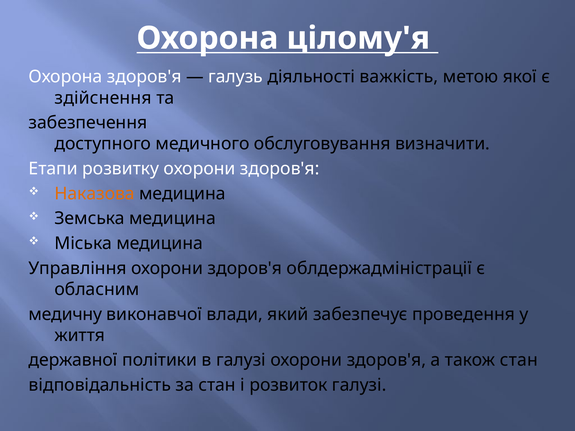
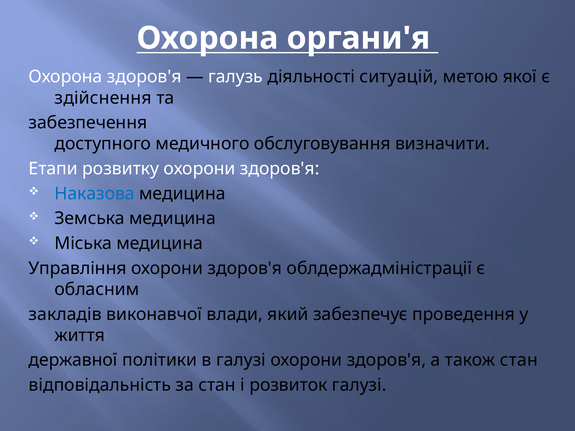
цілому'я: цілому'я -> органи'я (358, 38)
важкість: важкість -> ситуацій (399, 77)
Наказова colour: orange -> blue (95, 194)
медичну: медичну -> закладів (65, 314)
